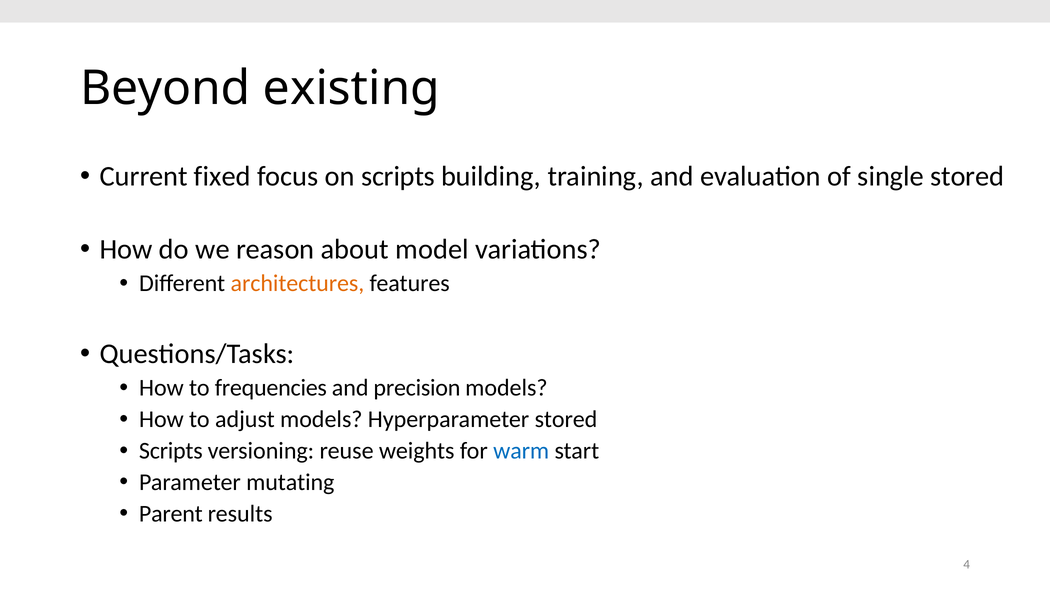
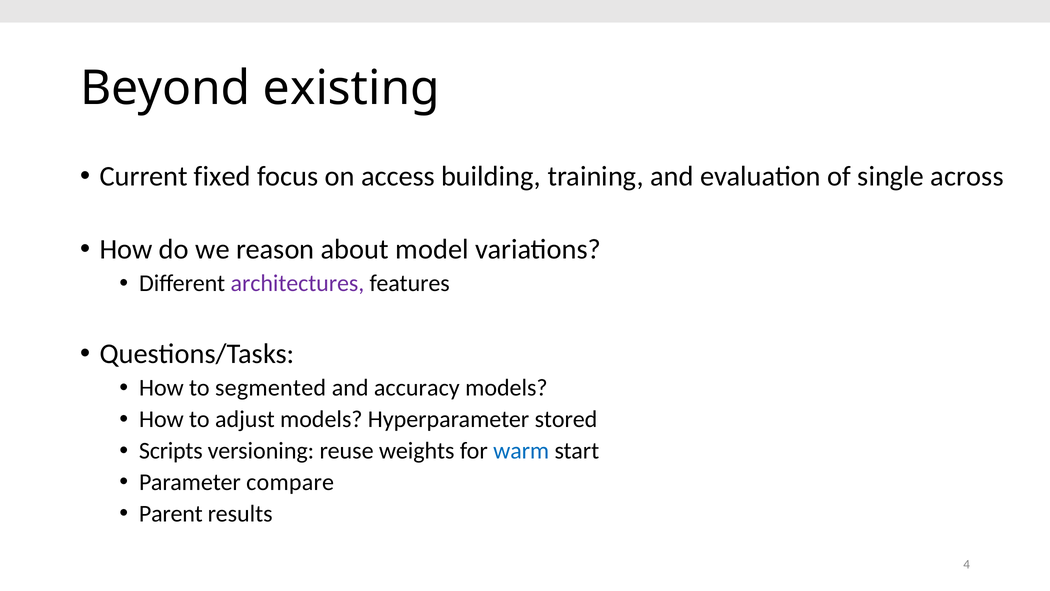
on scripts: scripts -> access (398, 176)
single stored: stored -> across (967, 176)
architectures colour: orange -> purple (297, 283)
frequencies: frequencies -> segmented (271, 388)
precision: precision -> accuracy (417, 388)
mutating: mutating -> compare (290, 482)
